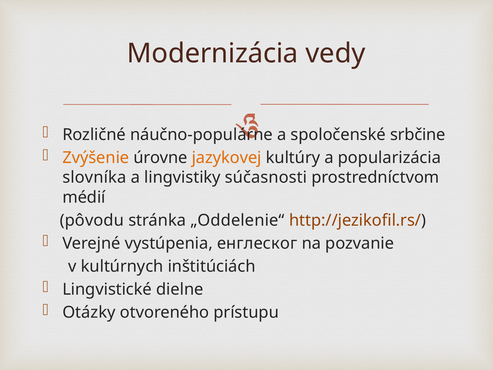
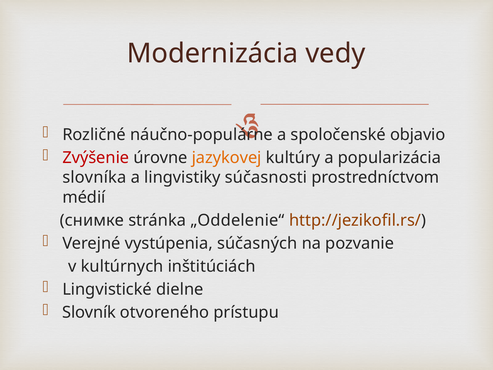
srbčine: srbčine -> objavio (418, 135)
Zvýšenie colour: orange -> red (96, 158)
pôvodu: pôvodu -> снимке (92, 220)
енглеског: енглеског -> súčasných (257, 243)
Otázky: Otázky -> Slovník (89, 312)
